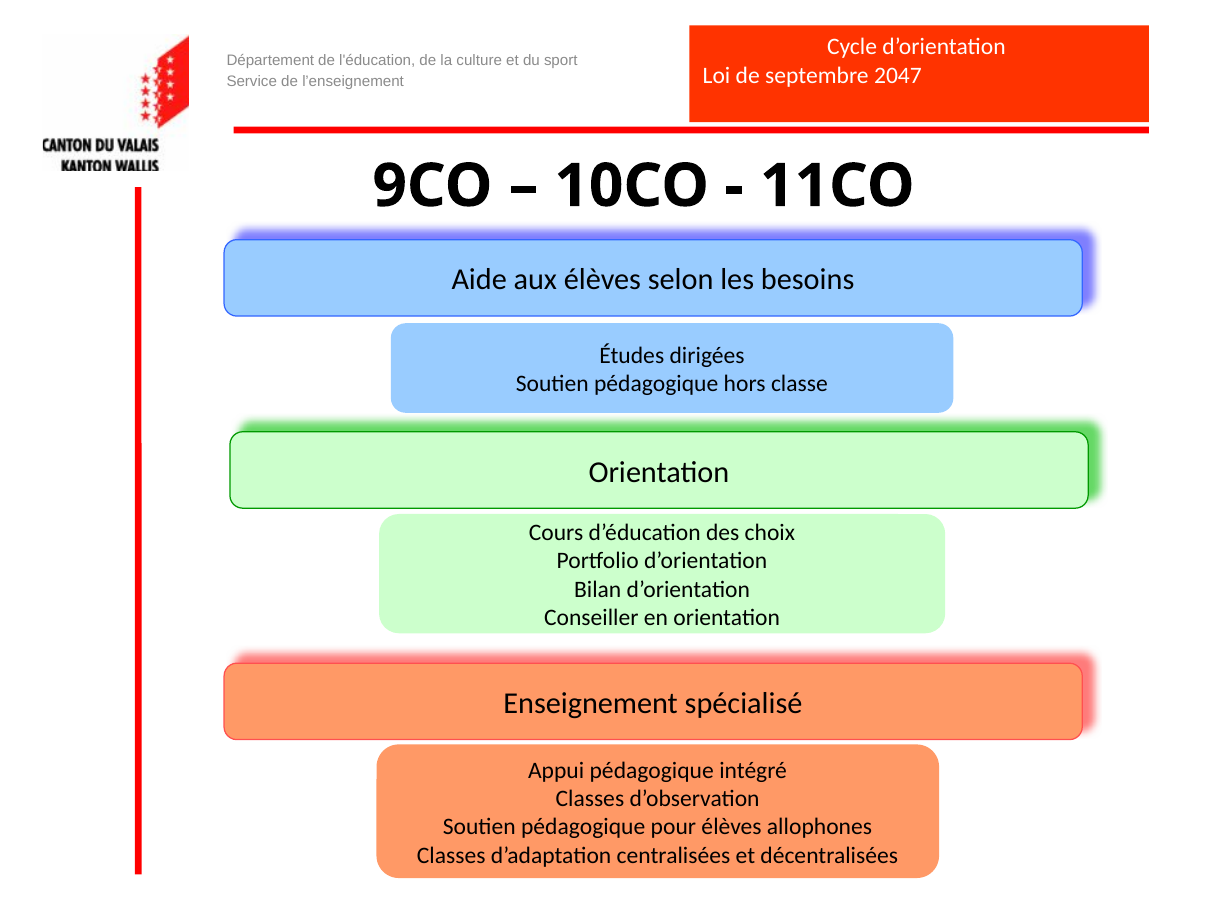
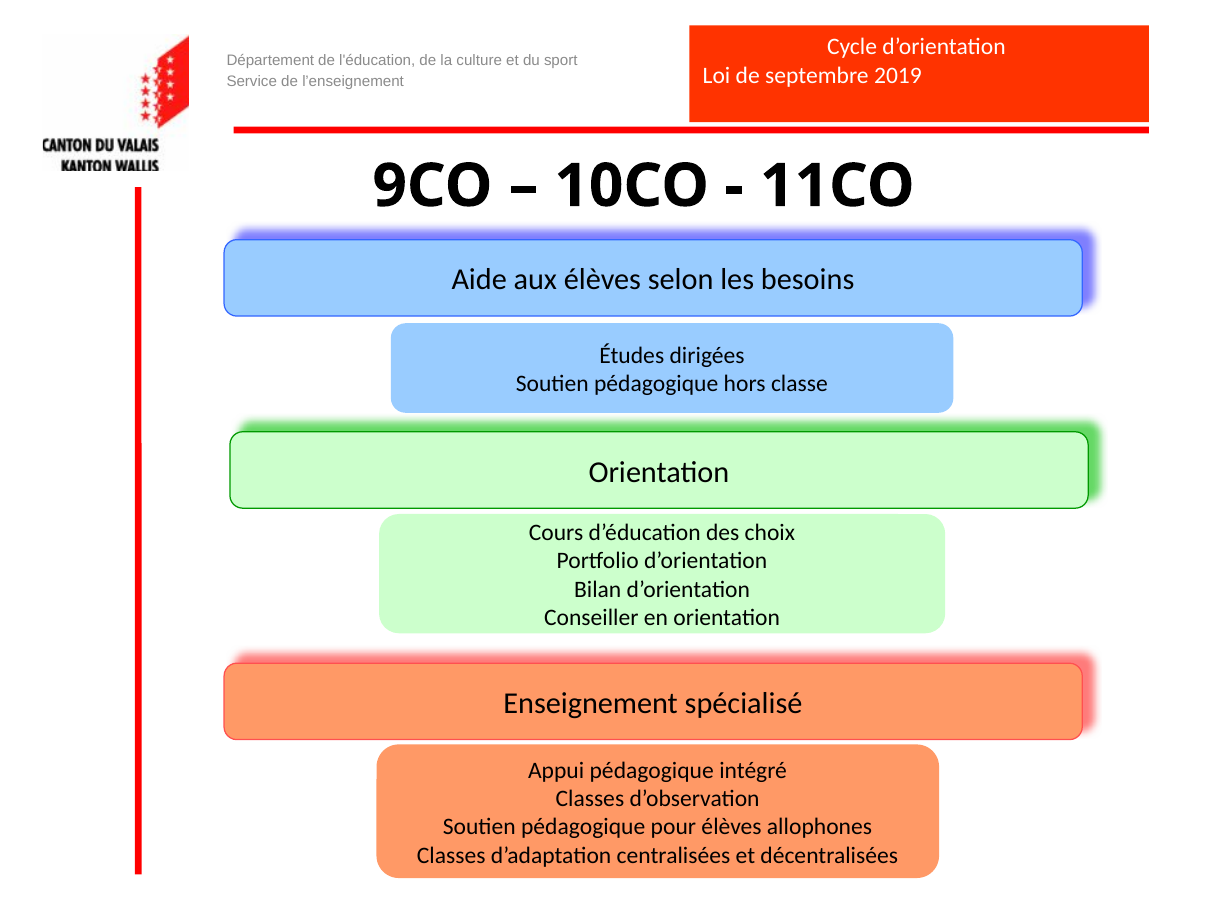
2047: 2047 -> 2019 (898, 75)
